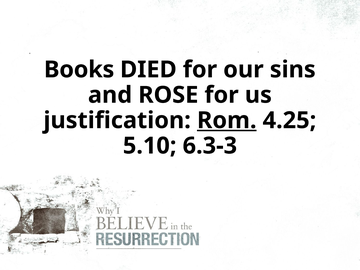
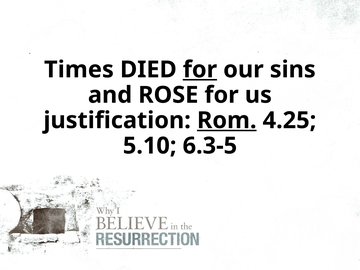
Books: Books -> Times (79, 70)
for underline: none -> present (200, 70)
6.3-3: 6.3-3 -> 6.3-5 (210, 146)
